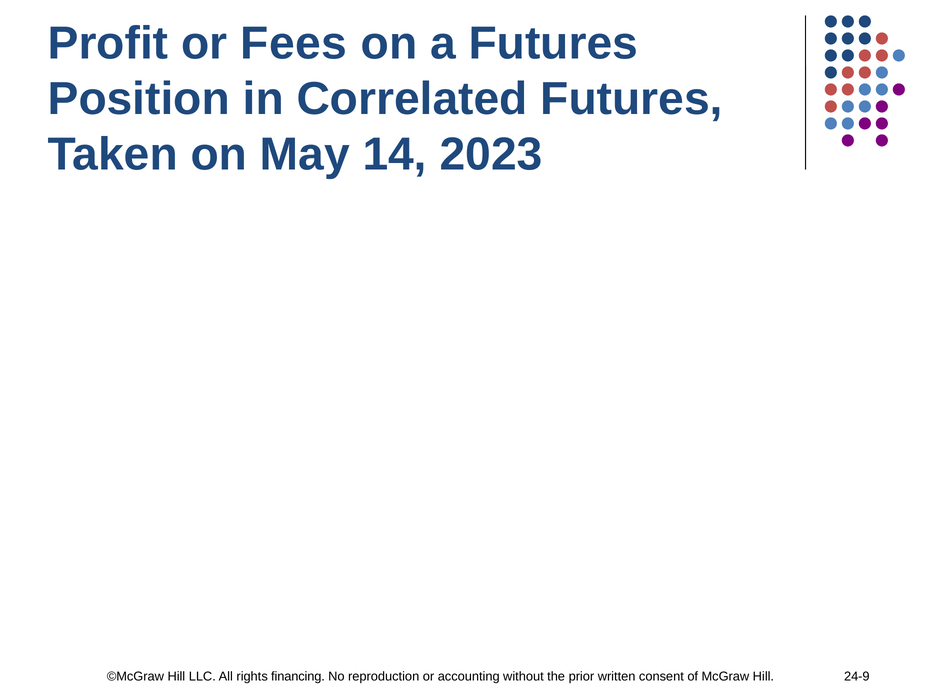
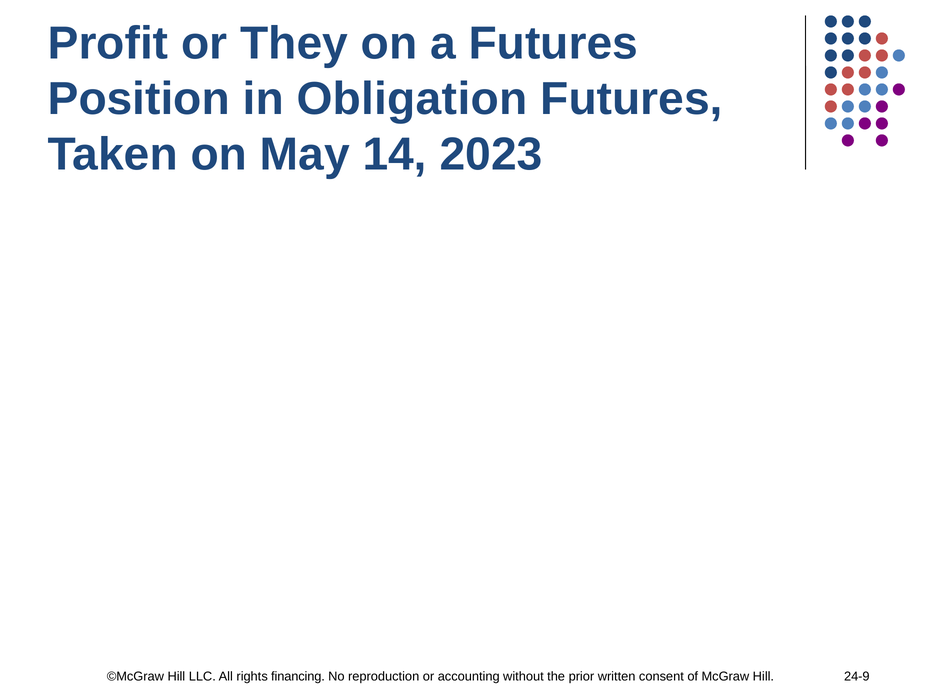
Fees: Fees -> They (294, 43)
Correlated: Correlated -> Obligation (412, 99)
